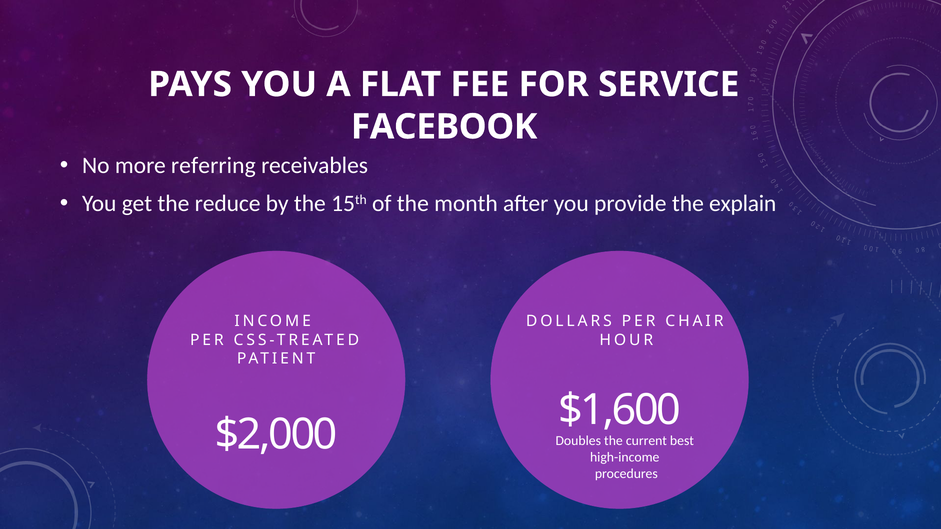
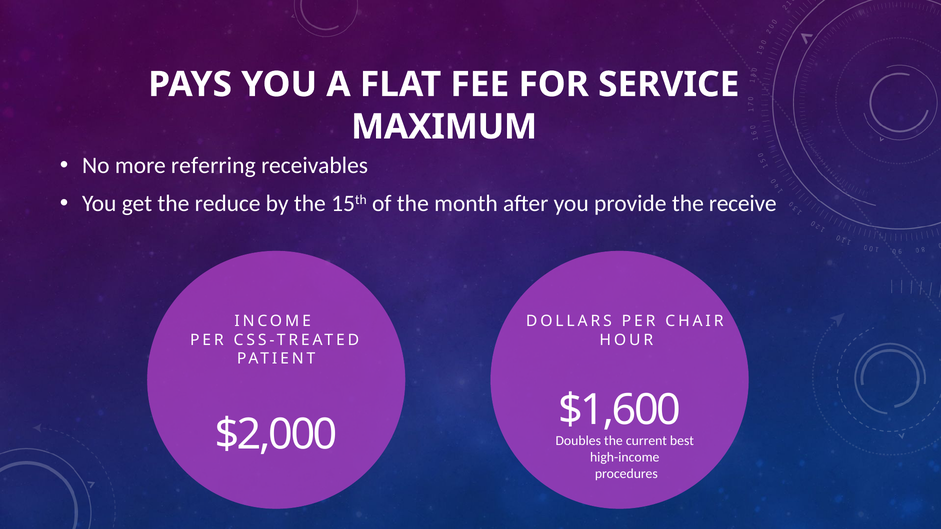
FACEBOOK: FACEBOOK -> MAXIMUM (444, 127)
explain: explain -> receive (743, 204)
